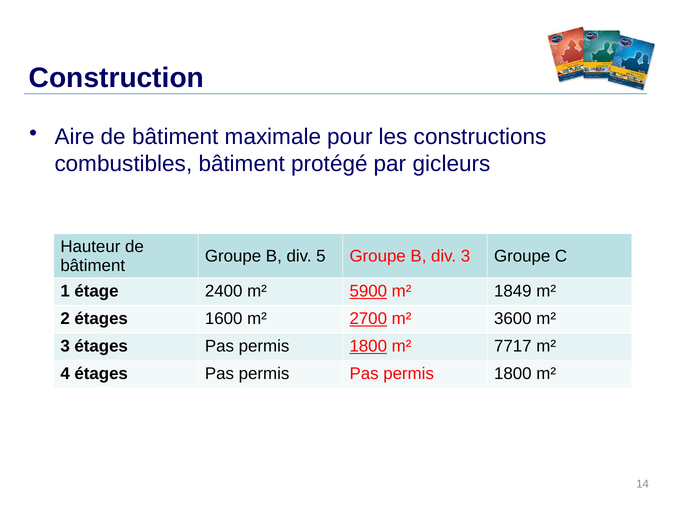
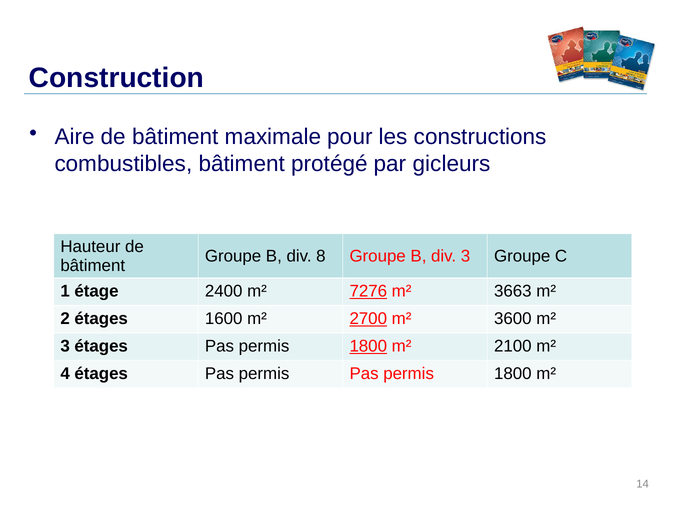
5: 5 -> 8 (321, 256)
5900: 5900 -> 7276 (368, 291)
1849: 1849 -> 3663 (513, 291)
7717: 7717 -> 2100 (513, 346)
